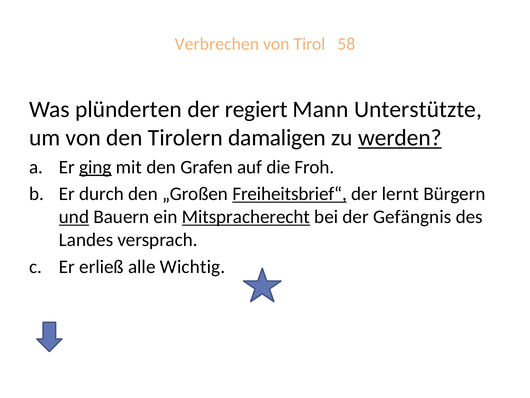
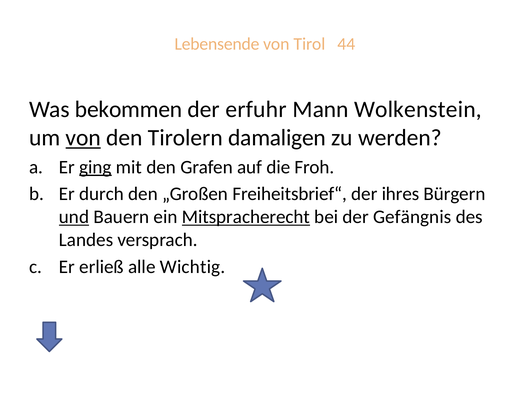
Verbrechen: Verbrechen -> Lebensende (217, 44)
58: 58 -> 44 (346, 44)
plünderten: plünderten -> bekommen (129, 109)
regiert: regiert -> erfuhr (256, 109)
Unterstützte: Unterstützte -> Wolkenstein (418, 109)
von underline: none -> present (83, 138)
werden underline: present -> none (400, 138)
Freiheitsbrief“ underline: present -> none (290, 194)
lernt: lernt -> ihres (400, 194)
